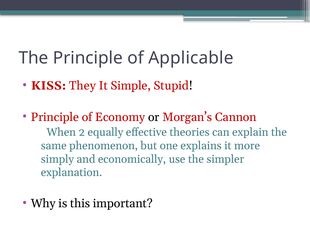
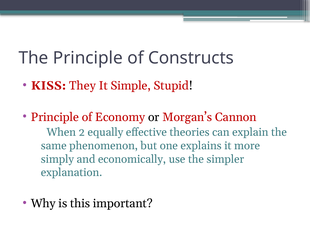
Applicable: Applicable -> Constructs (191, 58)
